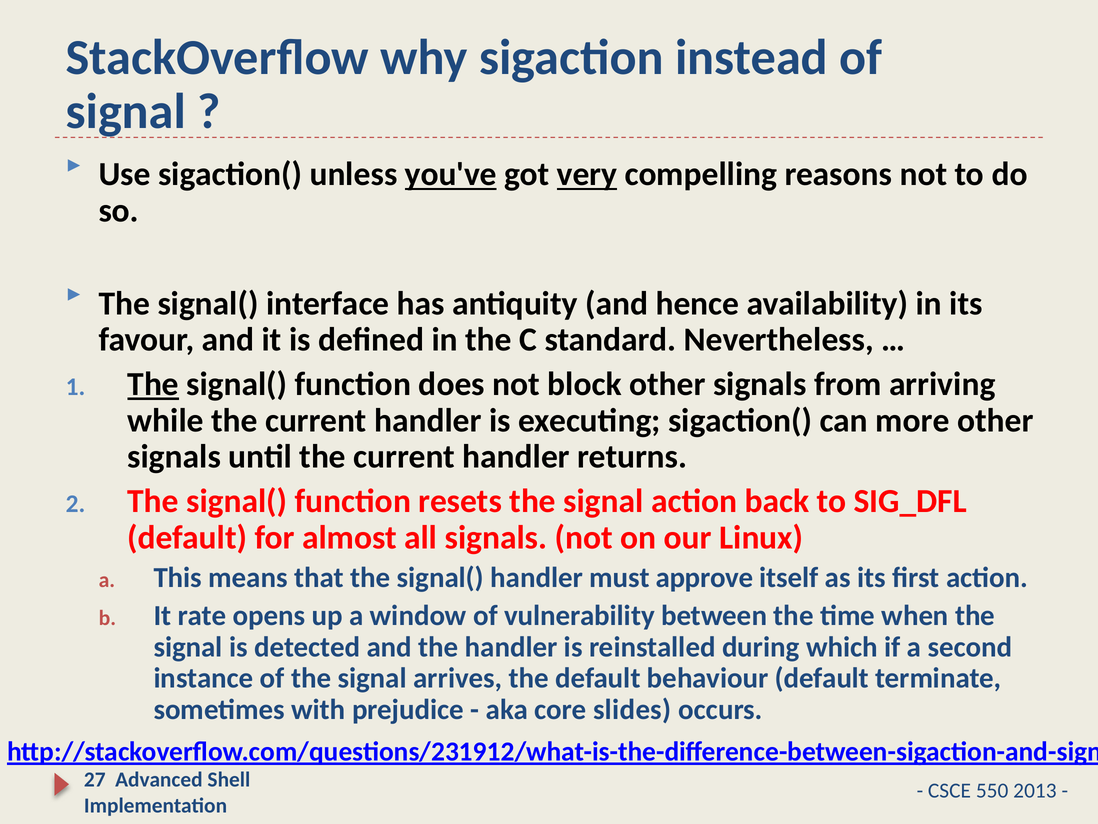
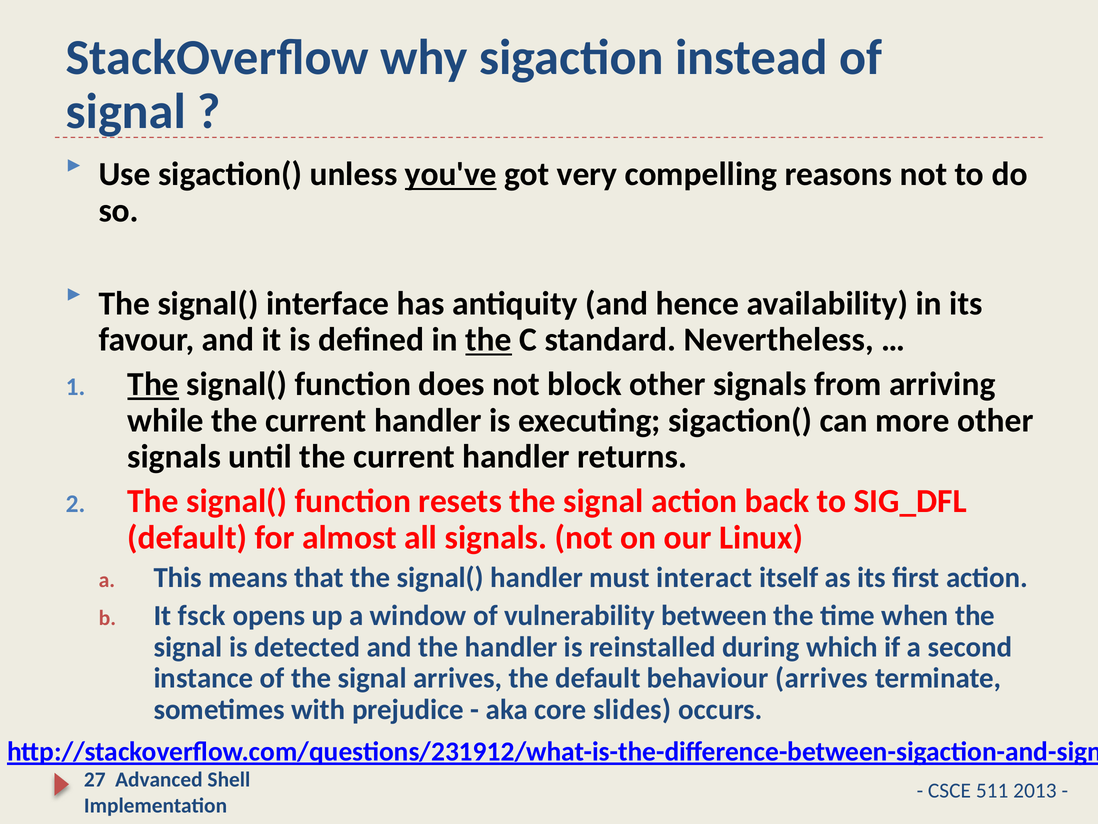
very underline: present -> none (587, 174)
the underline: none -> present (489, 340)
approve: approve -> interact (704, 577)
rate: rate -> fsck (202, 615)
behaviour default: default -> arrives (822, 678)
550: 550 -> 511 (992, 790)
